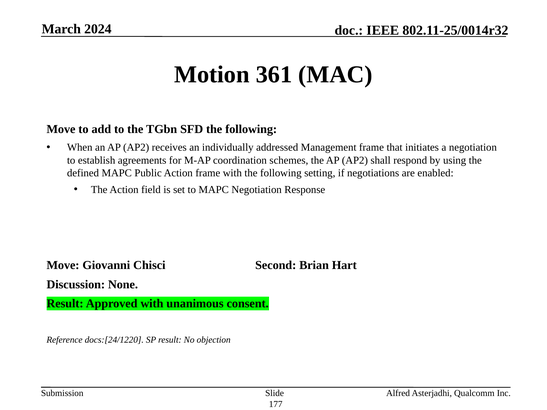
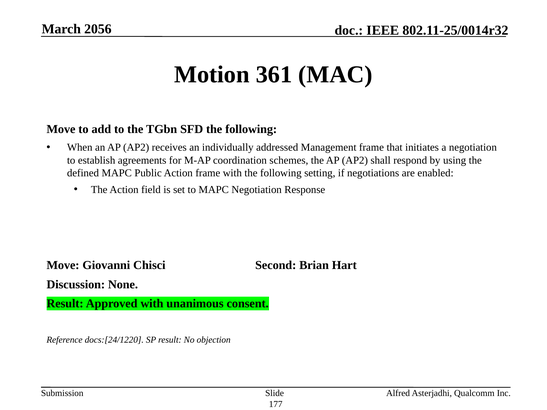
2024: 2024 -> 2056 (98, 29)
